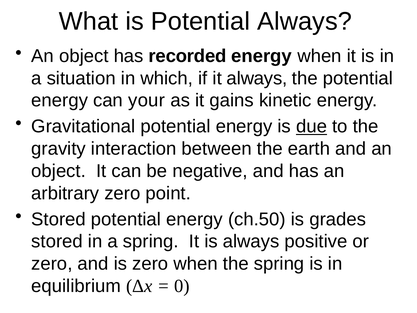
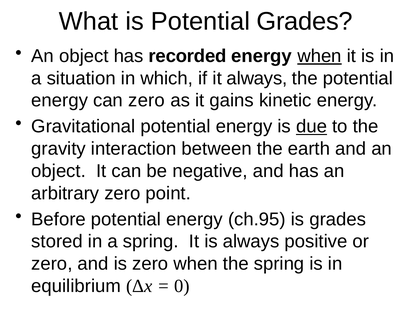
Potential Always: Always -> Grades (305, 22)
when underline: none -> present (319, 56)
can your: your -> zero (147, 100)
Stored: Stored -> Before (59, 219)
ch.50: ch.50 -> ch.95 (257, 219)
